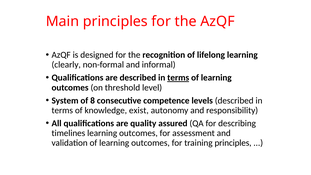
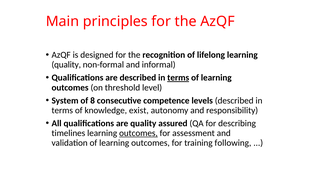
clearly: clearly -> quality (66, 65)
outcomes underline: none -> present (138, 133)
training principles: principles -> following (233, 143)
